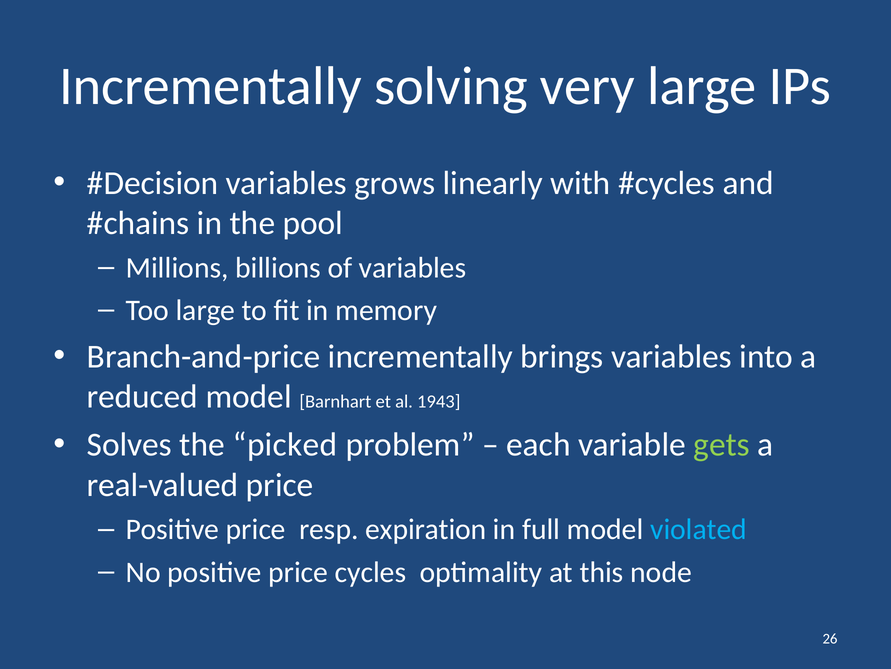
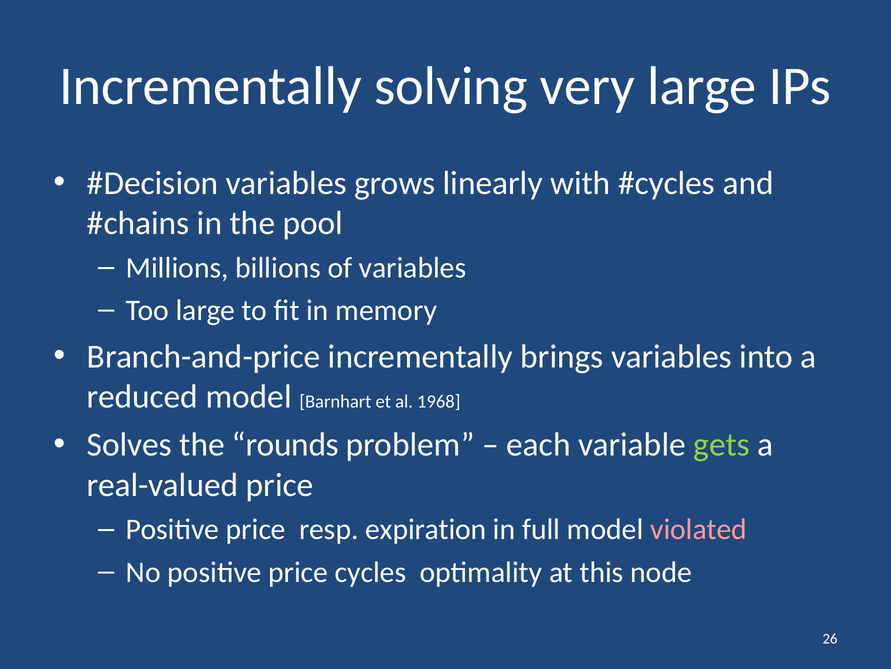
1943: 1943 -> 1968 (439, 401)
picked: picked -> rounds (285, 444)
violated colour: light blue -> pink (699, 529)
